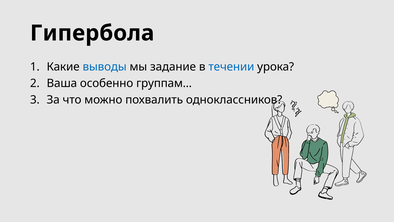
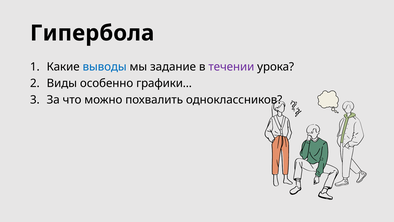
течении colour: blue -> purple (231, 67)
Ваша: Ваша -> Виды (62, 83)
группам…: группам… -> графики… (164, 83)
